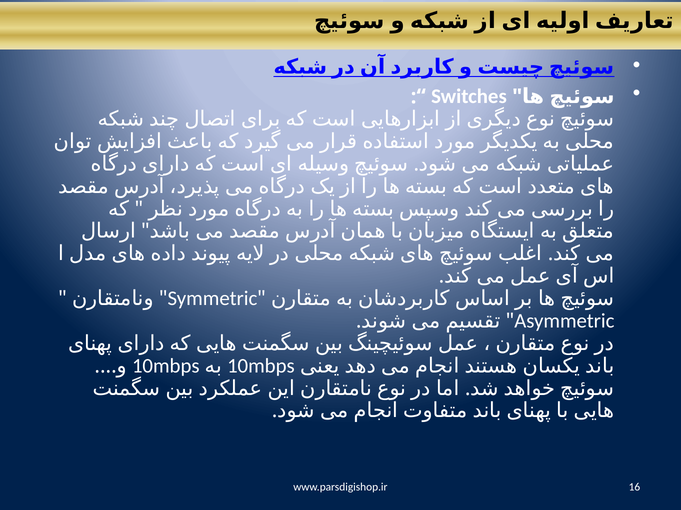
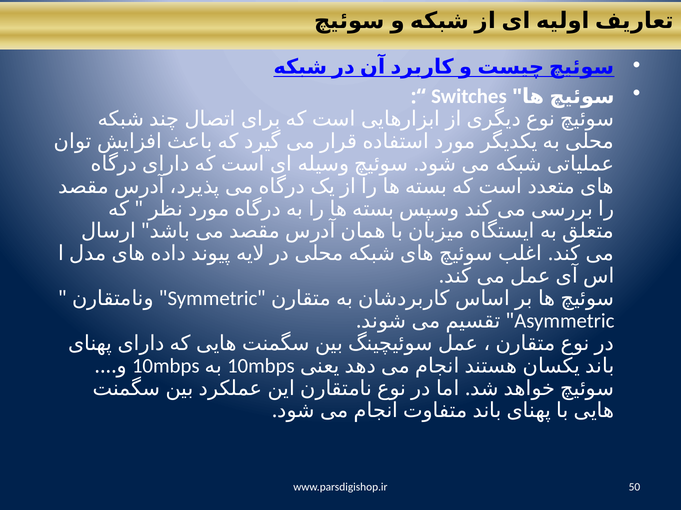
16: 16 -> 50 (634, 488)
